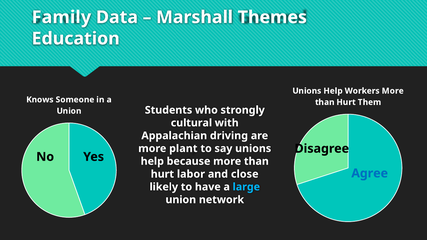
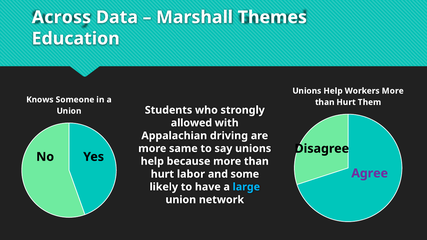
Family: Family -> Across (61, 17)
cultural: cultural -> allowed (191, 123)
plant: plant -> same (183, 149)
Agree colour: blue -> purple (370, 173)
close: close -> some (245, 174)
